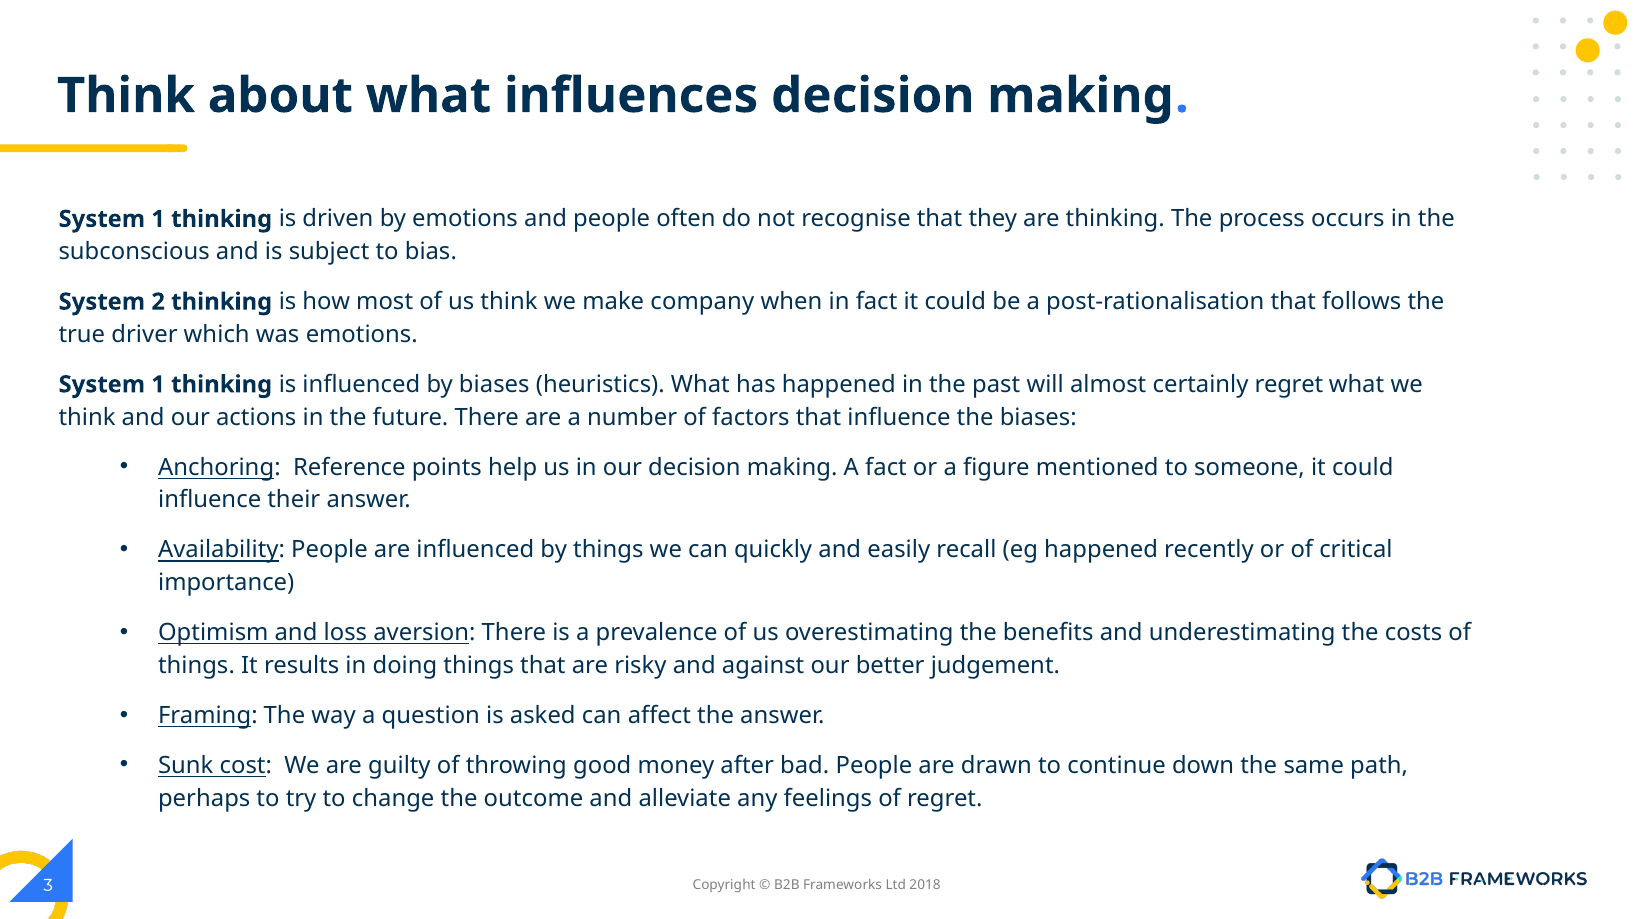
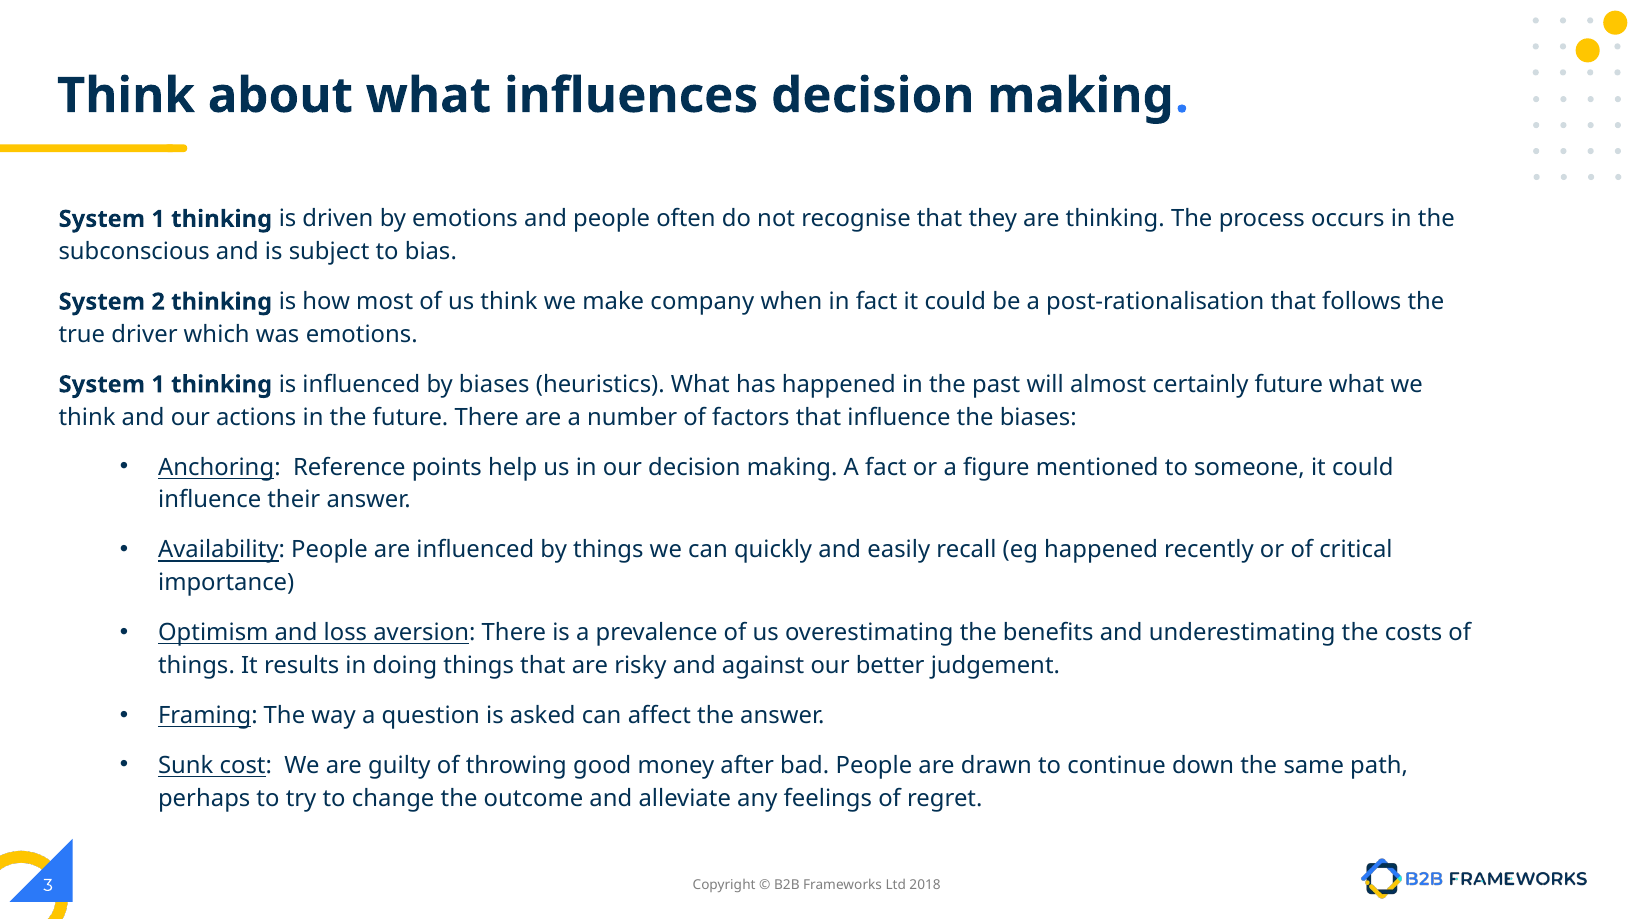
certainly regret: regret -> future (1289, 385)
